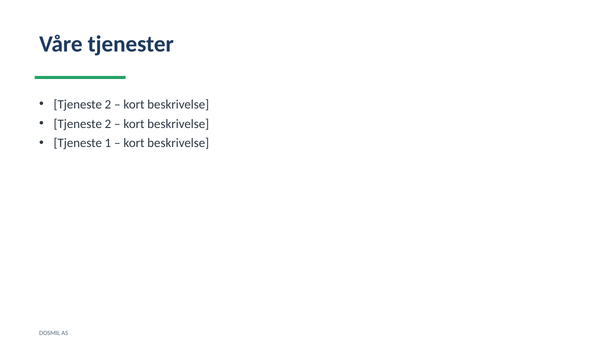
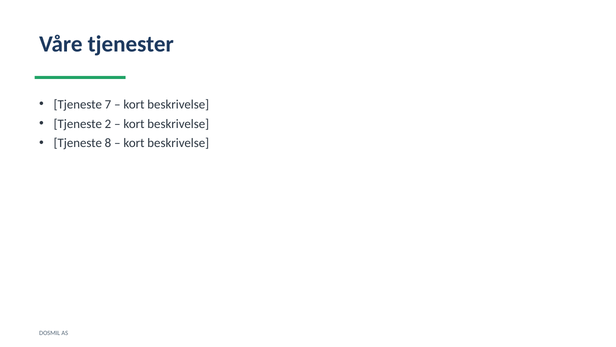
2: 2 -> 7 (108, 104)
1: 1 -> 8 (108, 143)
